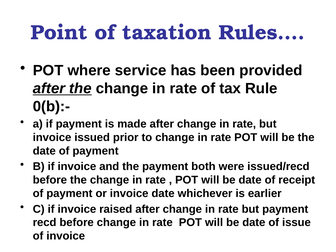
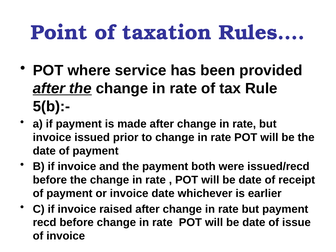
0(b):-: 0(b):- -> 5(b):- (51, 106)
